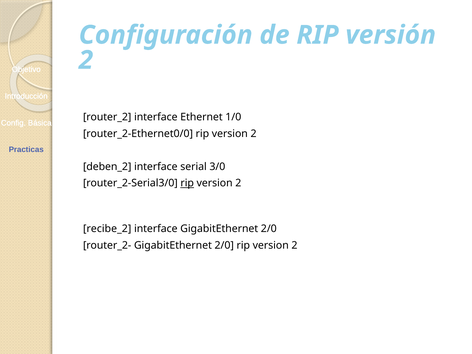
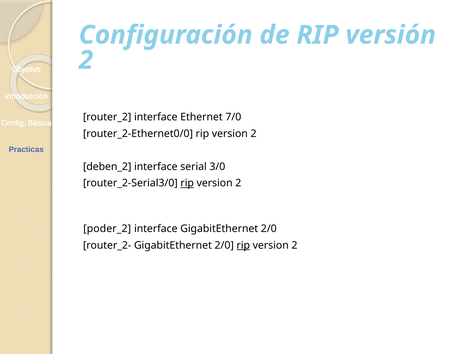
1/0: 1/0 -> 7/0 (233, 117)
recibe_2: recibe_2 -> poder_2 (107, 229)
rip underline: none -> present (243, 245)
